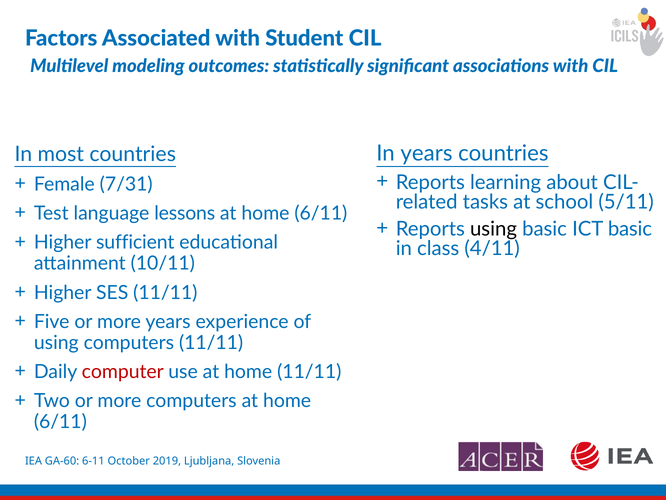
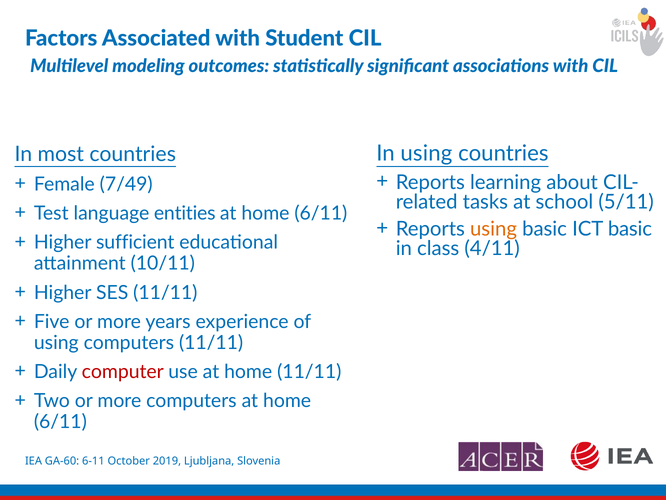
In years: years -> using (426, 153)
7/31: 7/31 -> 7/49 (126, 184)
lessons: lessons -> entities (185, 213)
using colour: black -> orange (494, 229)
